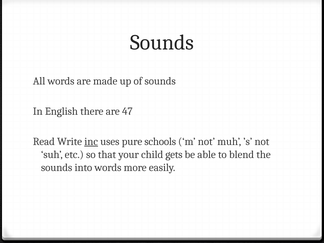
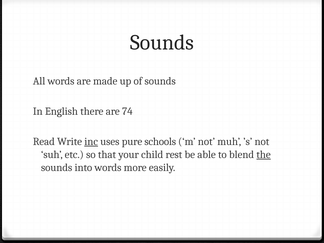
47: 47 -> 74 (127, 111)
gets: gets -> rest (174, 155)
the underline: none -> present (264, 155)
